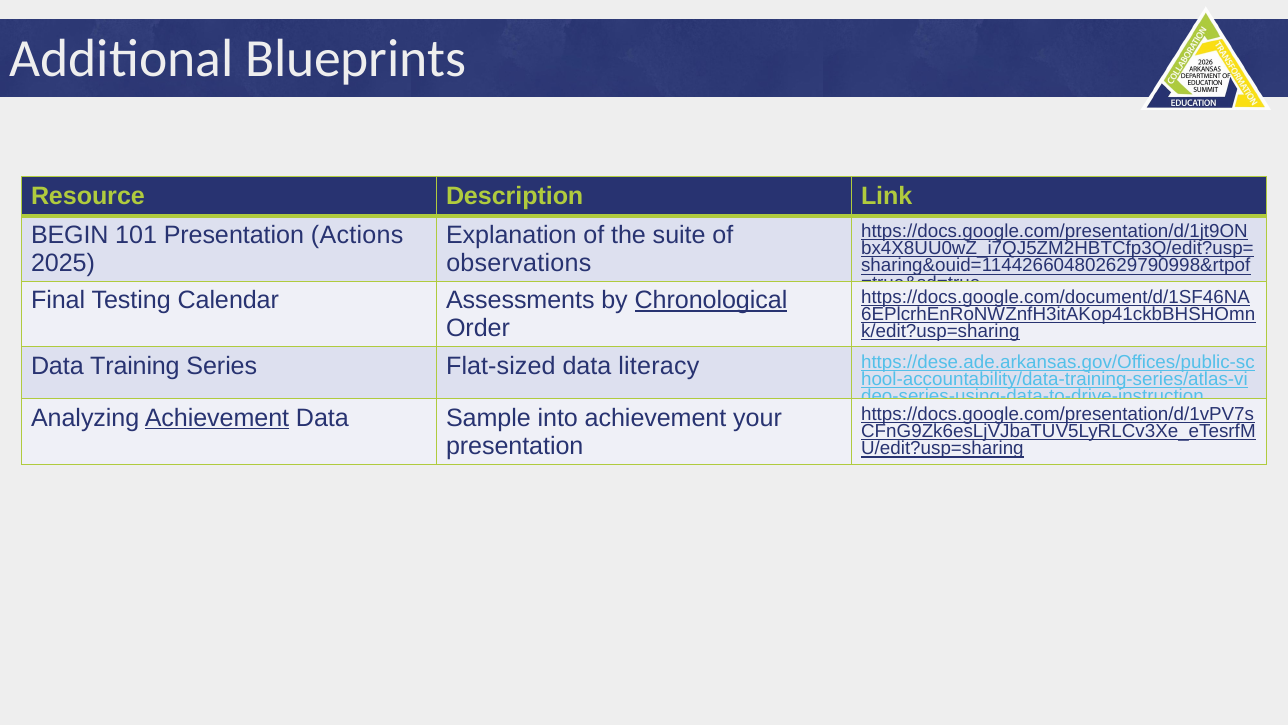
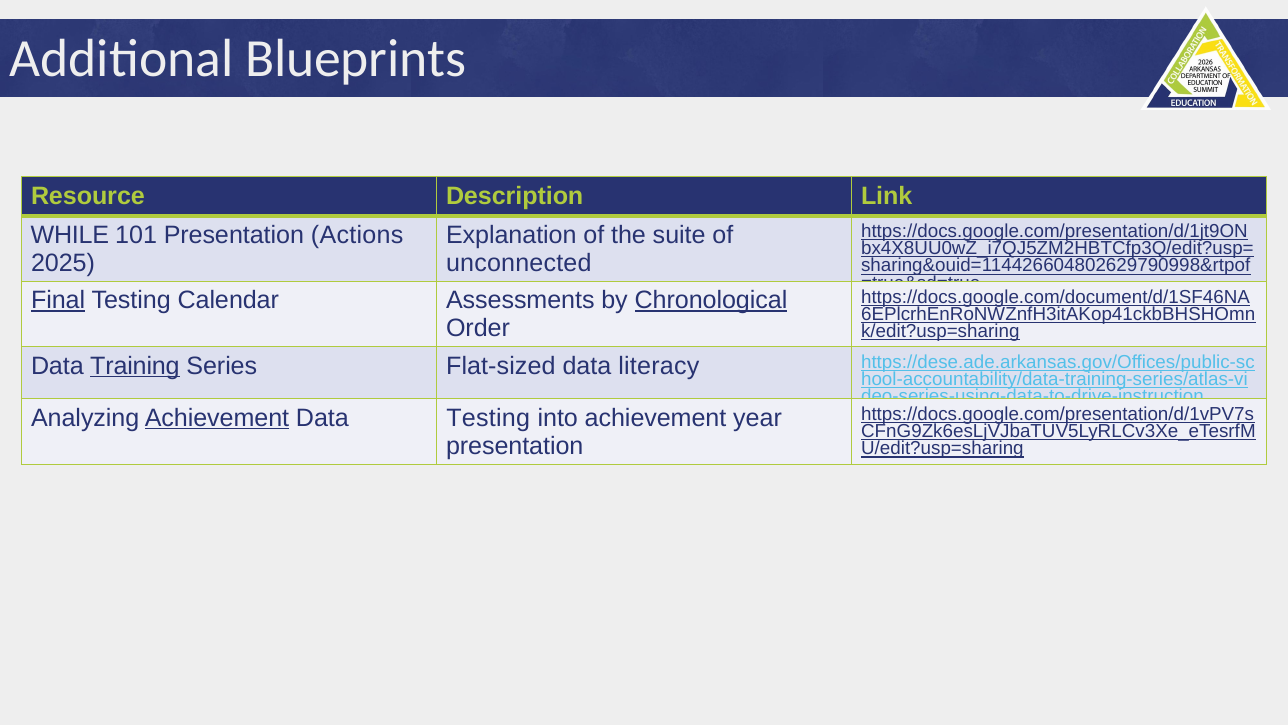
BEGIN: BEGIN -> WHILE (70, 235)
observations: observations -> unconnected (519, 263)
Final underline: none -> present (58, 300)
Training underline: none -> present (135, 366)
Data Sample: Sample -> Testing (488, 418)
your: your -> year (758, 418)
